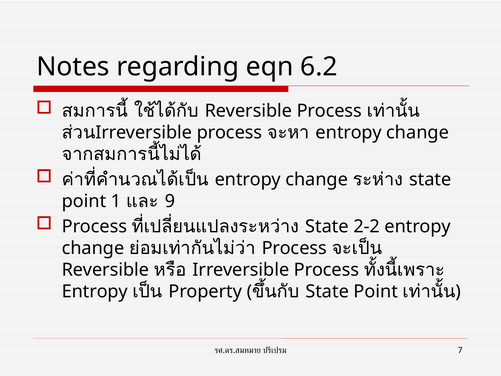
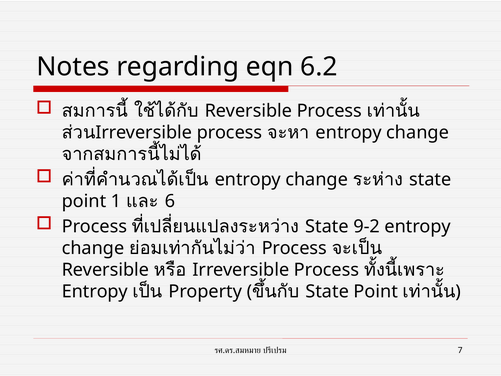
9: 9 -> 6 (170, 201)
2-2: 2-2 -> 9-2 (367, 226)
